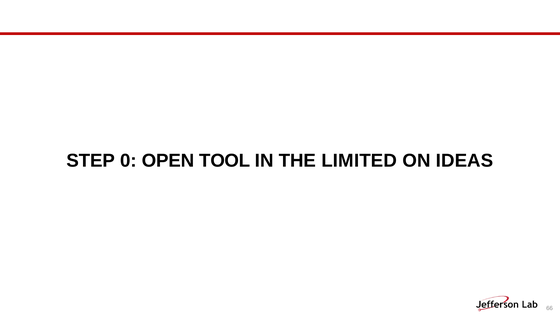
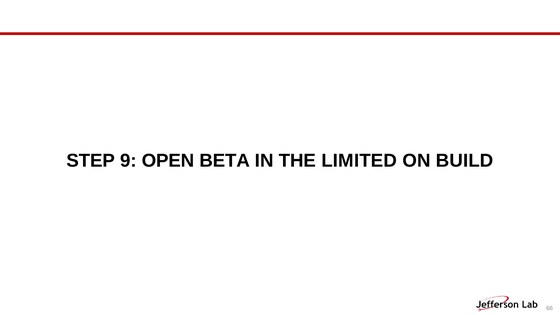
0: 0 -> 9 (128, 161)
TOOL: TOOL -> BETA (225, 161)
IDEAS: IDEAS -> BUILD (465, 161)
